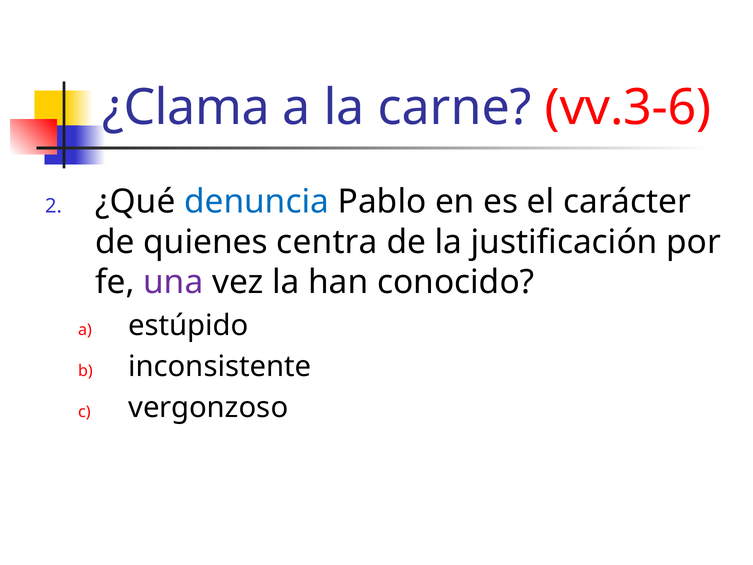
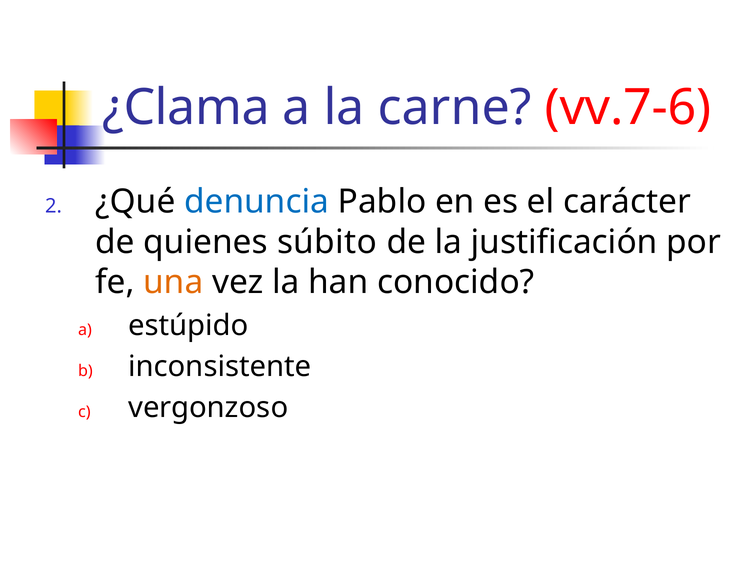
vv.3-6: vv.3-6 -> vv.7-6 (628, 108)
centra: centra -> súbito (327, 242)
una colour: purple -> orange (173, 282)
